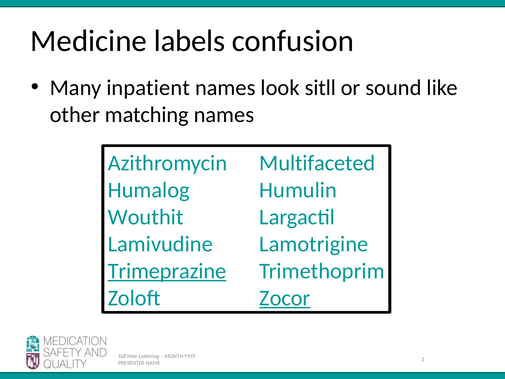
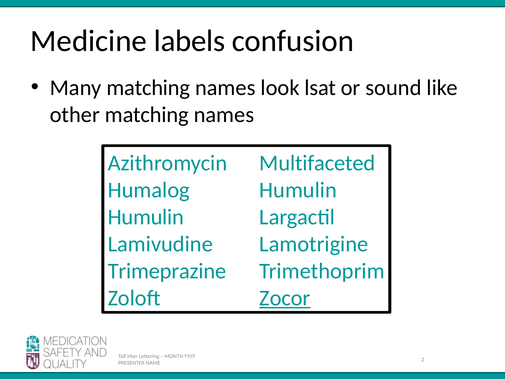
Many inpatient: inpatient -> matching (148, 88)
sitll: sitll -> lsat (320, 88)
Wouthit: Wouthit -> Humulin (146, 217)
Trimeprazine underline: present -> none (167, 271)
